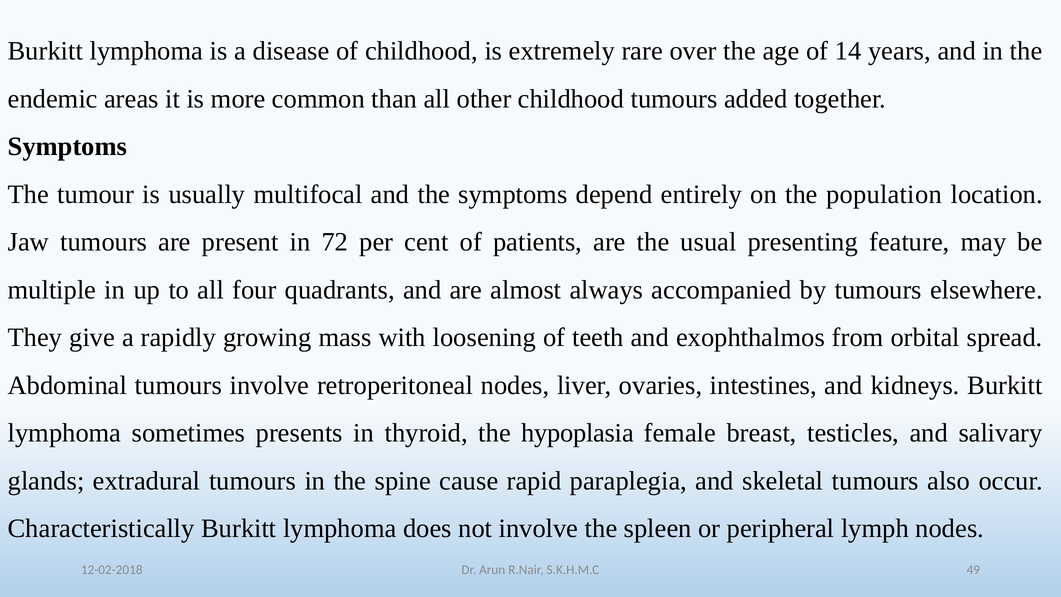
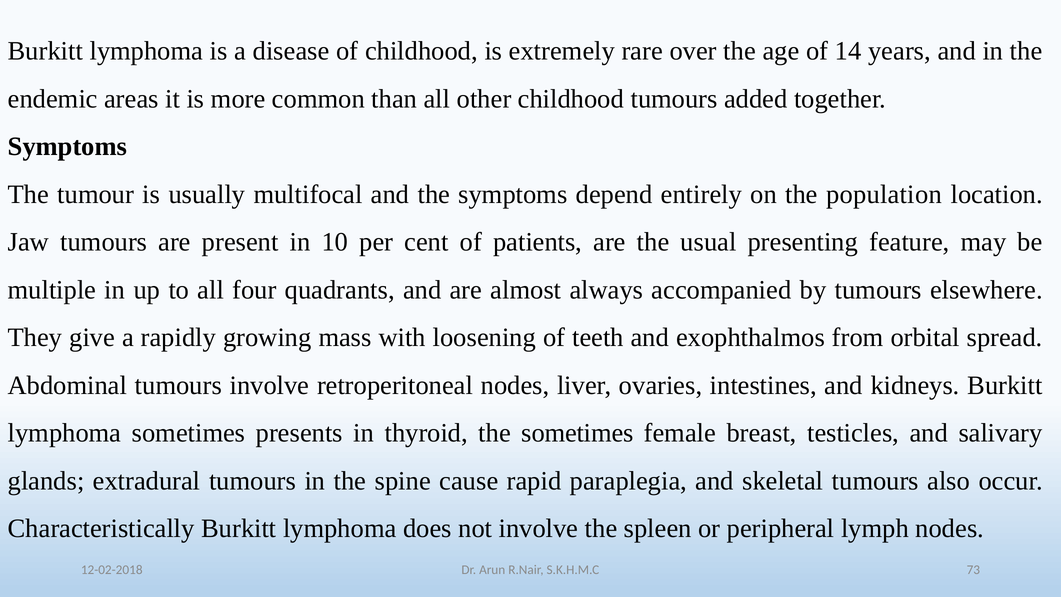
72: 72 -> 10 (335, 242)
the hypoplasia: hypoplasia -> sometimes (577, 433)
49: 49 -> 73 (973, 570)
